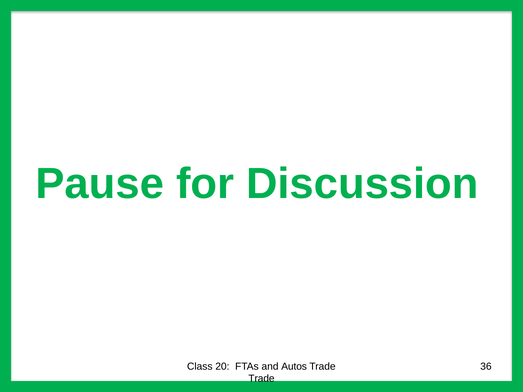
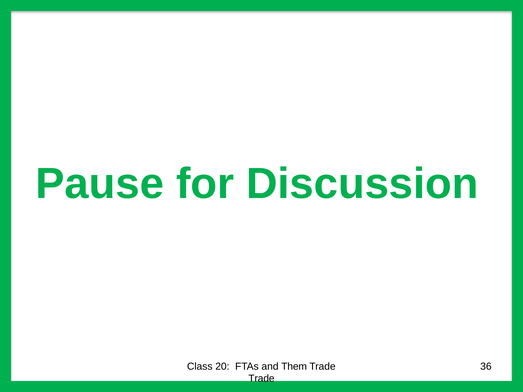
Autos: Autos -> Them (294, 367)
